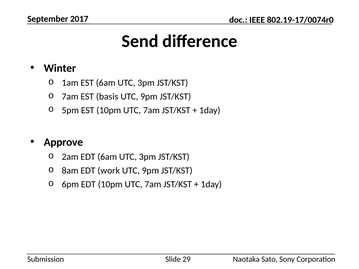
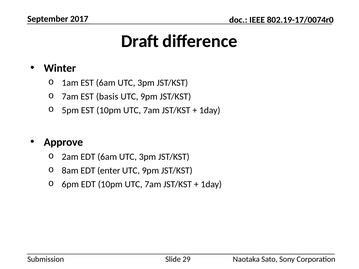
Send: Send -> Draft (140, 41)
work: work -> enter (109, 171)
